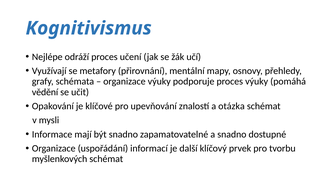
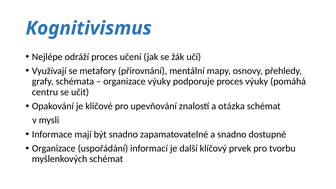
vědění: vědění -> centru (45, 92)
